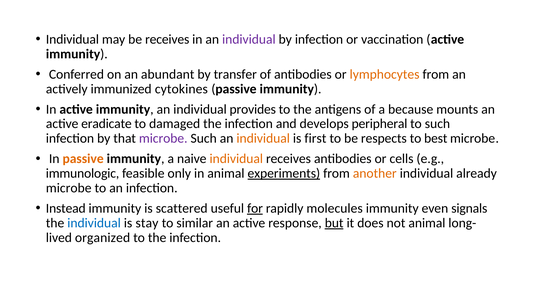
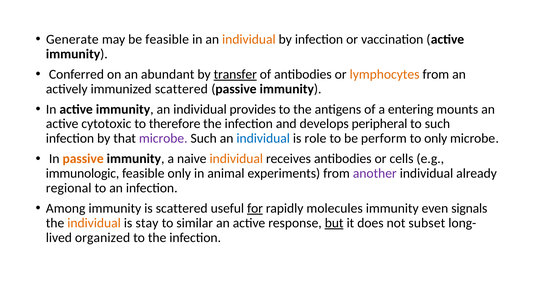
Individual: Individual -> Generate (72, 39)
be receives: receives -> feasible (167, 39)
individual colour: purple -> orange (249, 39)
transfer underline: none -> present (235, 74)
immunized cytokines: cytokines -> scattered (181, 89)
because: because -> entering (411, 109)
eradicate: eradicate -> cytotoxic (106, 124)
damaged: damaged -> therefore (175, 124)
individual colour: orange -> blue (263, 138)
first: first -> role (315, 138)
respects: respects -> perform (384, 138)
to best: best -> only (436, 138)
experiments underline: present -> none (284, 173)
another colour: orange -> purple (375, 173)
microbe: microbe -> regional (69, 188)
Instead: Instead -> Among (66, 208)
individual colour: blue -> orange (94, 223)
not animal: animal -> subset (427, 223)
